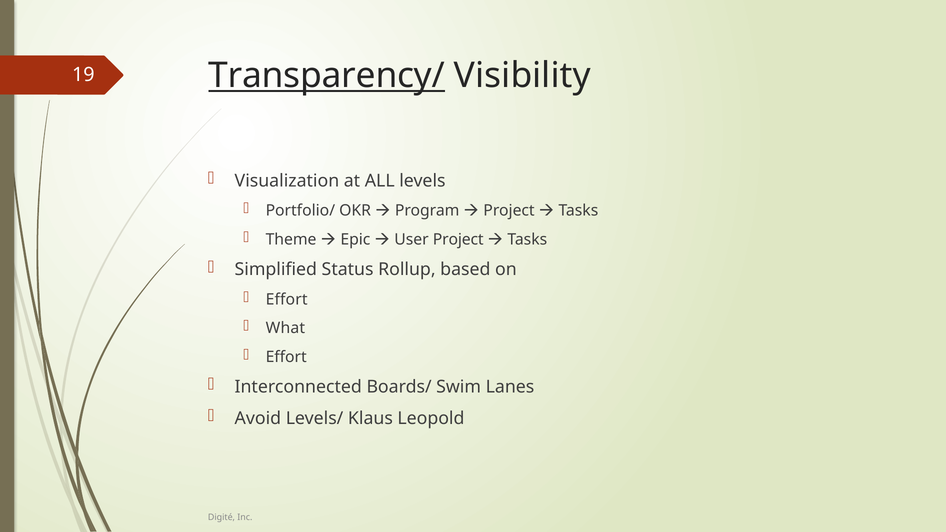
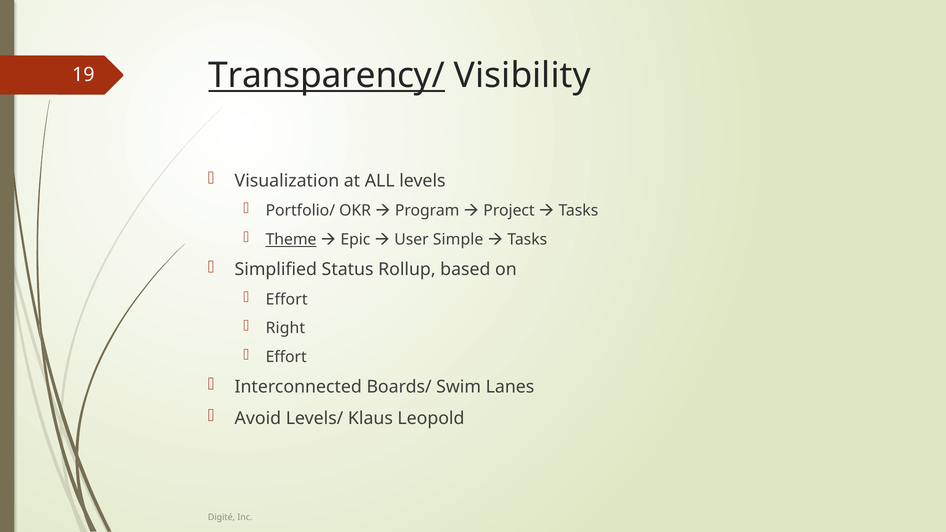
Theme underline: none -> present (291, 240)
User Project: Project -> Simple (458, 240)
What: What -> Right (285, 328)
